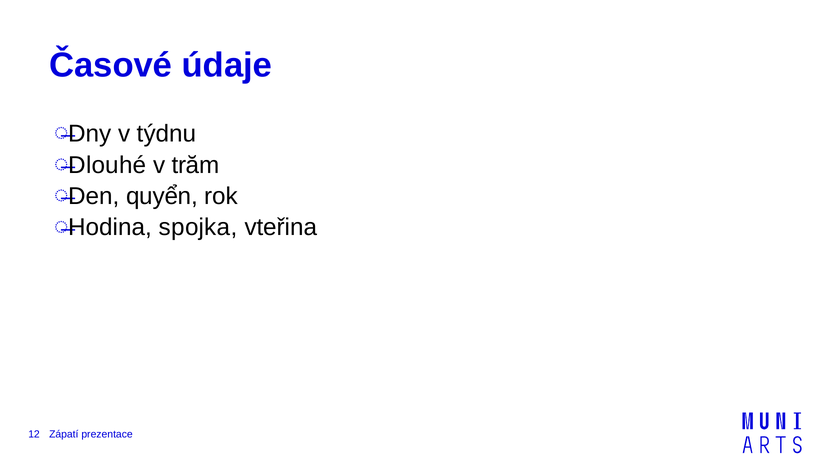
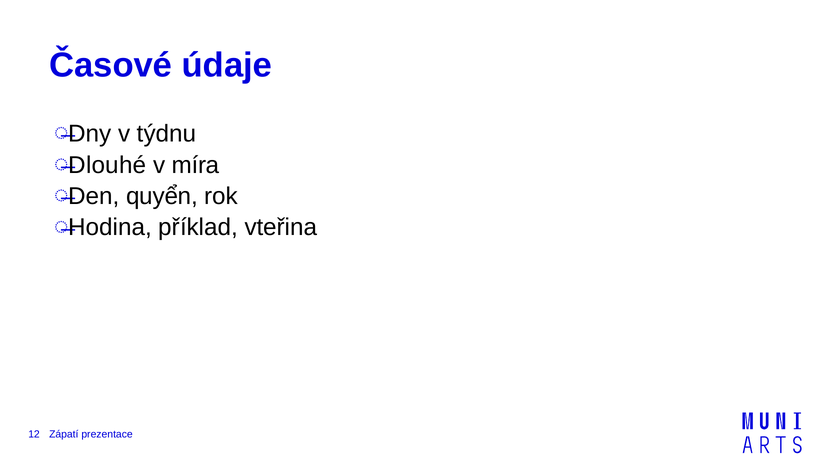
trăm: trăm -> míra (196, 165)
spojka: spojka -> příklad (198, 227)
